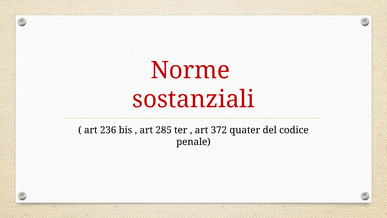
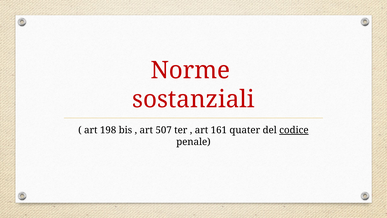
236: 236 -> 198 (108, 130)
285: 285 -> 507 (164, 130)
372: 372 -> 161 (219, 130)
codice underline: none -> present (294, 130)
